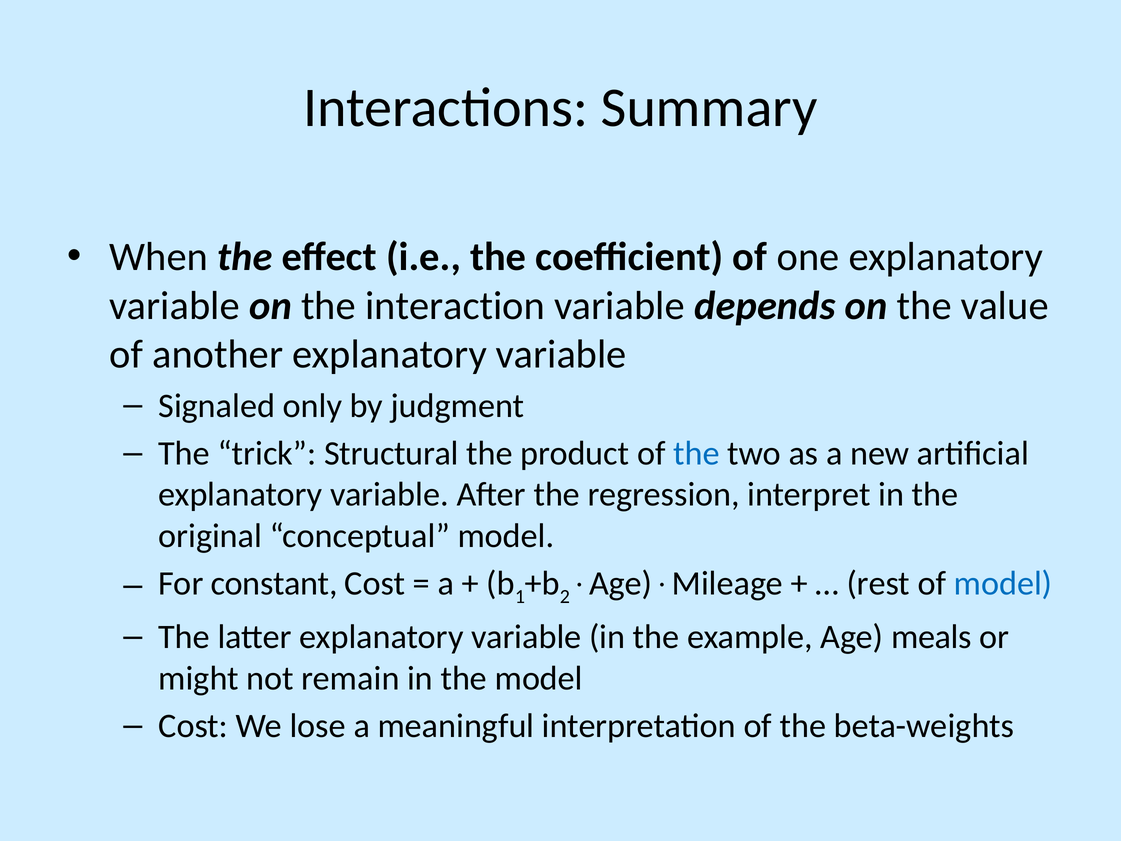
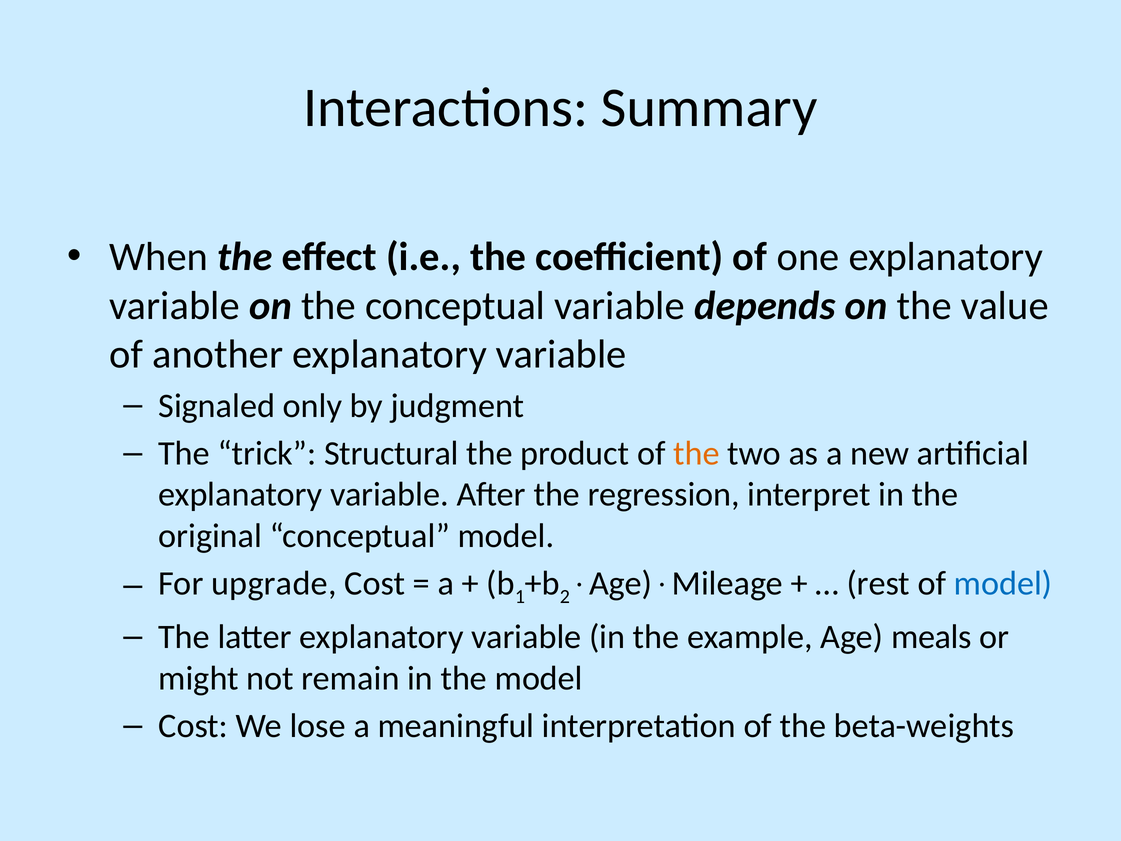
the interaction: interaction -> conceptual (455, 306)
the colour: blue -> orange (696, 453)
constant: constant -> upgrade (274, 583)
